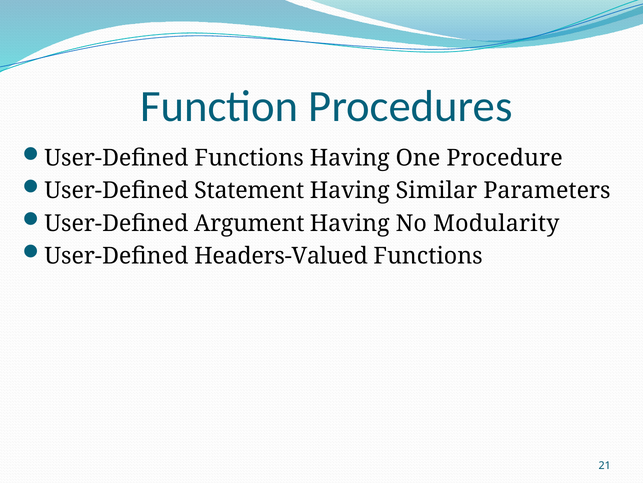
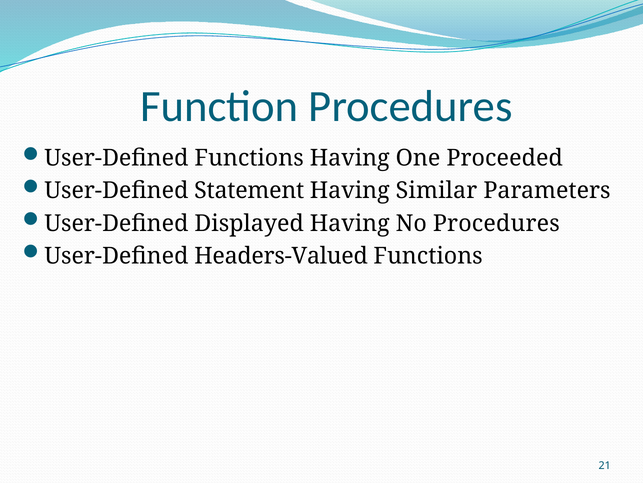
Procedure: Procedure -> Proceeded (505, 158)
Argument: Argument -> Displayed (249, 223)
No Modularity: Modularity -> Procedures (496, 223)
